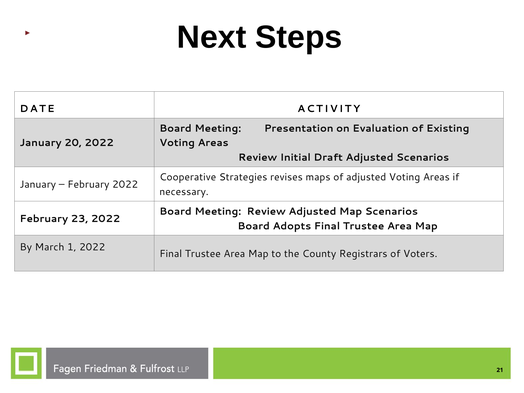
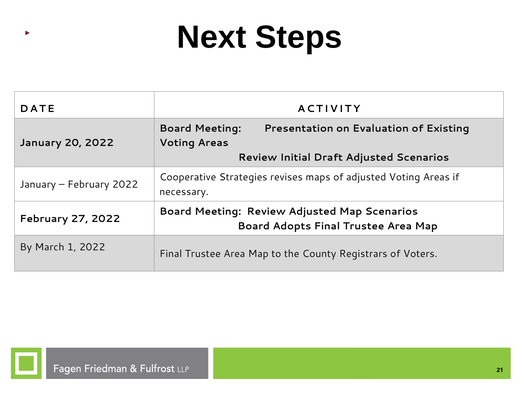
23: 23 -> 27 (80, 219)
